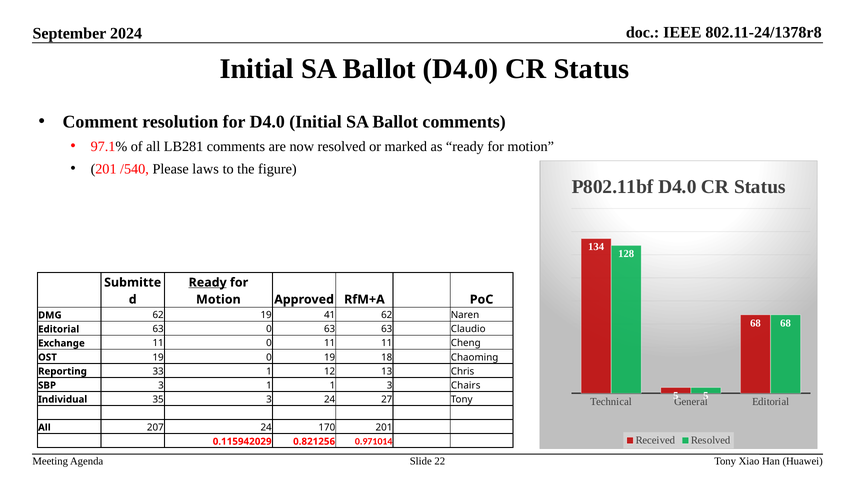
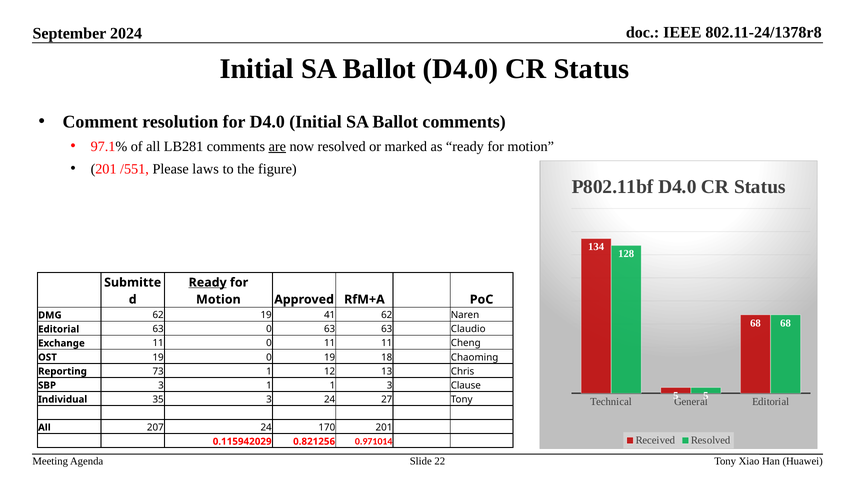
are underline: none -> present (277, 146)
/540: /540 -> /551 (134, 169)
33: 33 -> 73 (158, 371)
Chairs: Chairs -> Clause (466, 385)
